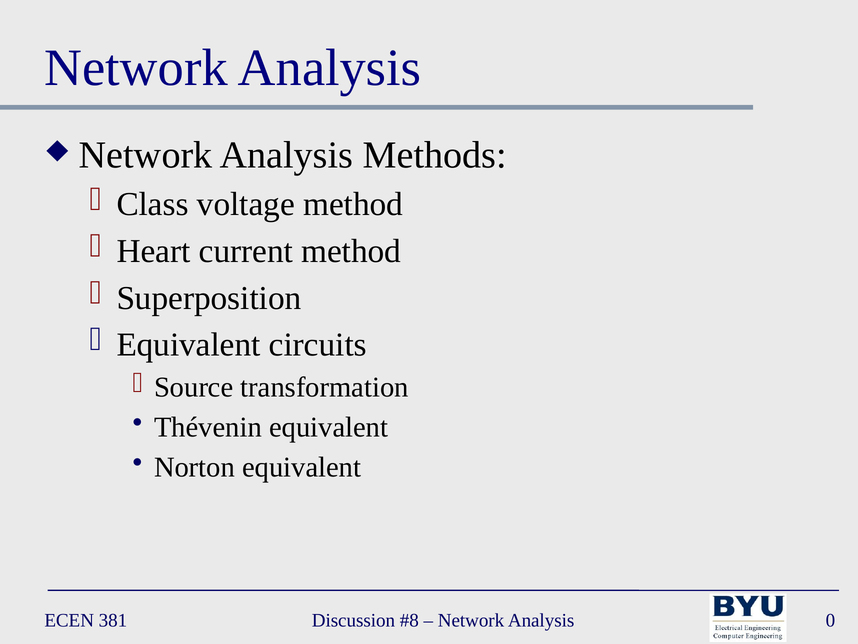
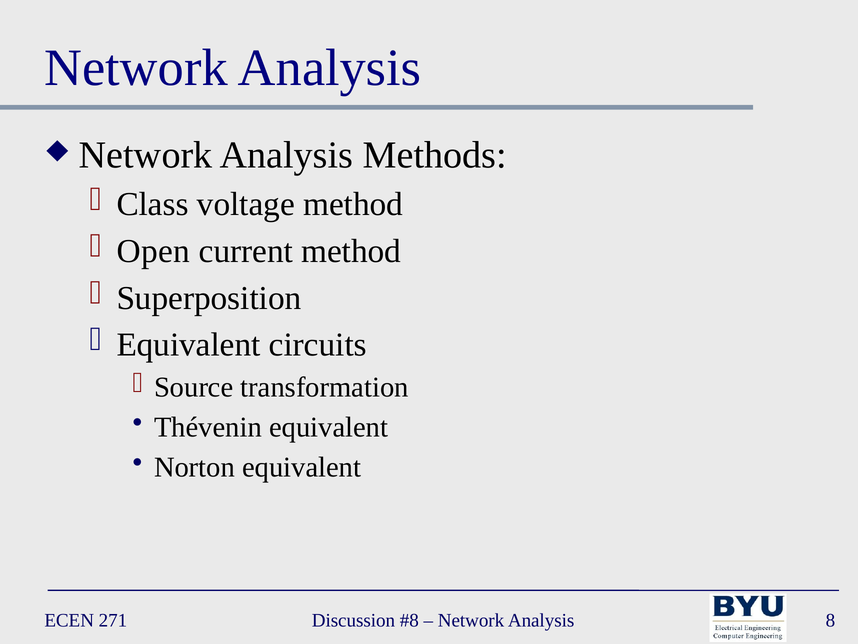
Heart: Heart -> Open (153, 251)
381: 381 -> 271 (113, 620)
0: 0 -> 8 (830, 620)
